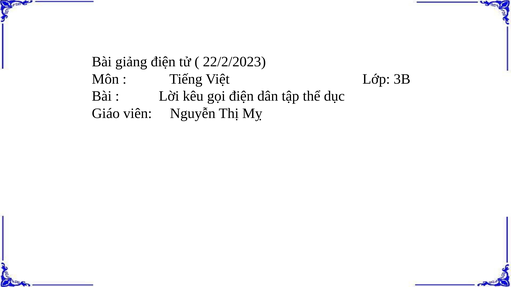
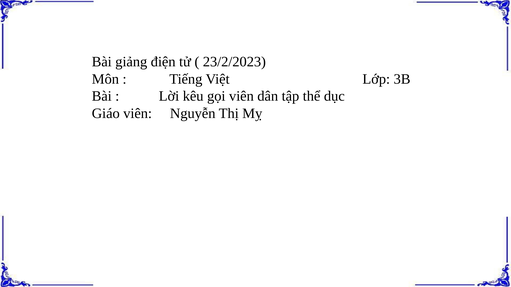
22/2/2023: 22/2/2023 -> 23/2/2023 (234, 62)
gọi điện: điện -> viên (241, 96)
